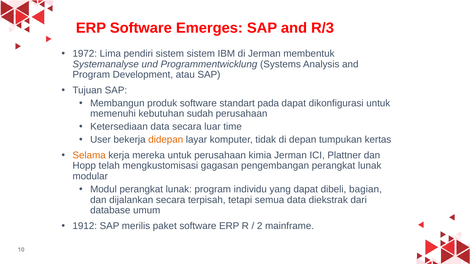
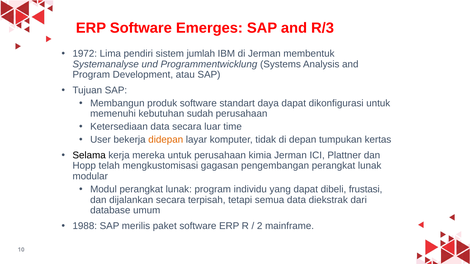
sistem sistem: sistem -> jumlah (201, 54)
pada: pada -> daya (268, 103)
Selama colour: orange -> black (89, 155)
bagian: bagian -> frustasi (366, 190)
1912: 1912 -> 1988 (85, 226)
